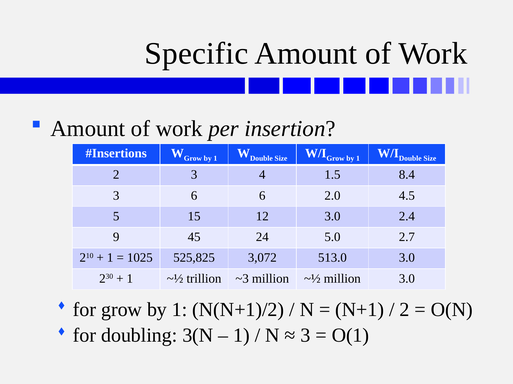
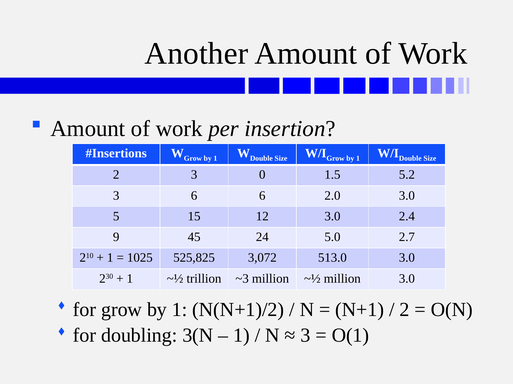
Specific: Specific -> Another (196, 54)
4: 4 -> 0 (262, 175)
8.4: 8.4 -> 5.2 (407, 175)
2.0 4.5: 4.5 -> 3.0 (407, 196)
